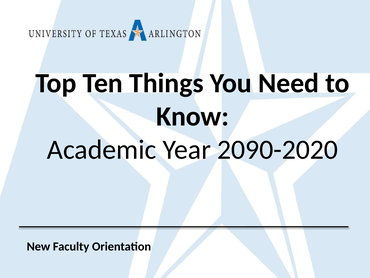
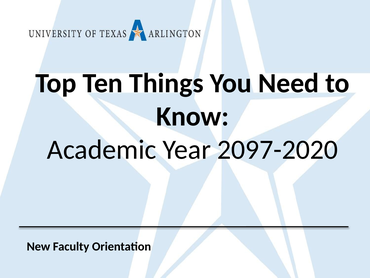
2090-2020: 2090-2020 -> 2097-2020 (278, 150)
